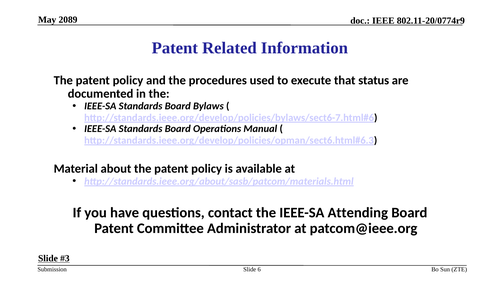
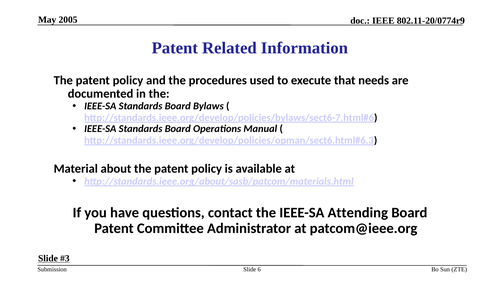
2089: 2089 -> 2005 (68, 20)
status: status -> needs (374, 80)
